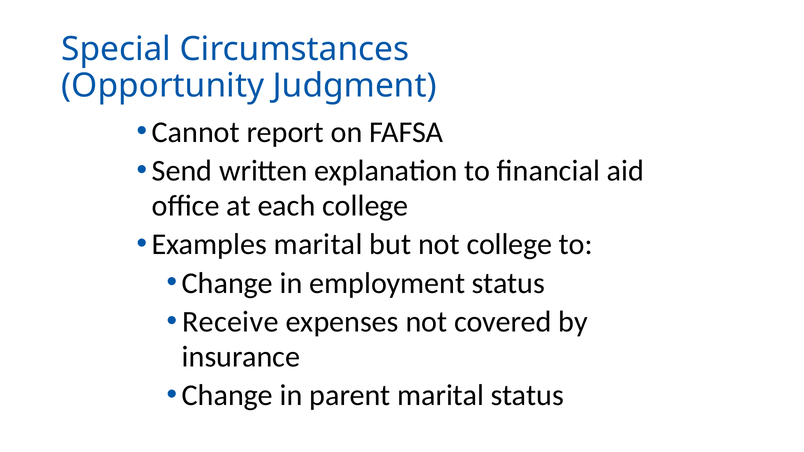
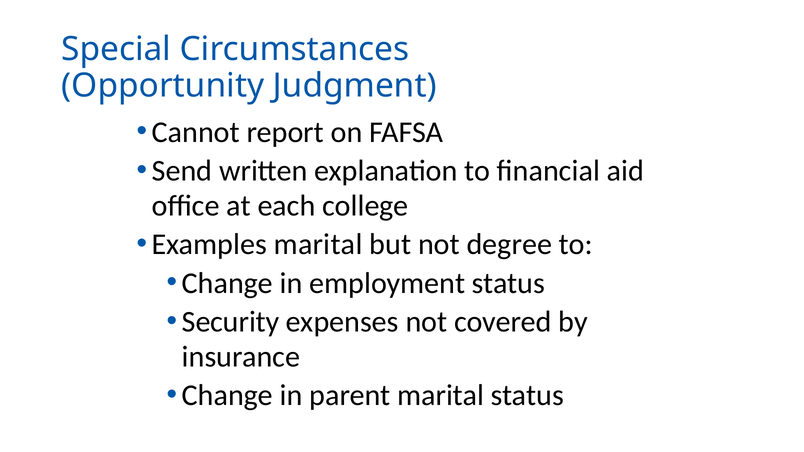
not college: college -> degree (509, 245)
Receive: Receive -> Security (231, 322)
